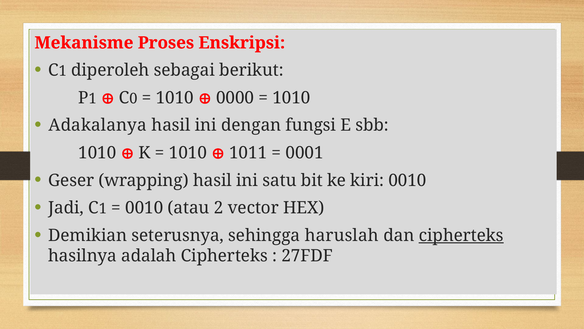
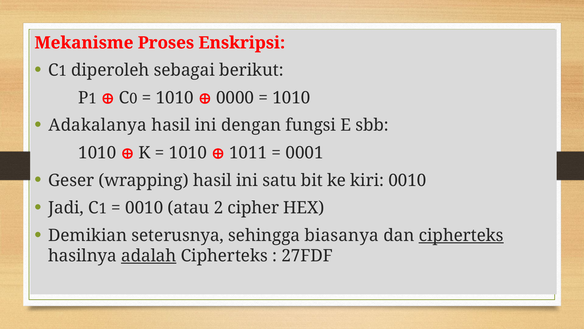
vector: vector -> cipher (253, 208)
haruslah: haruslah -> biasanya (342, 235)
adalah underline: none -> present (149, 255)
